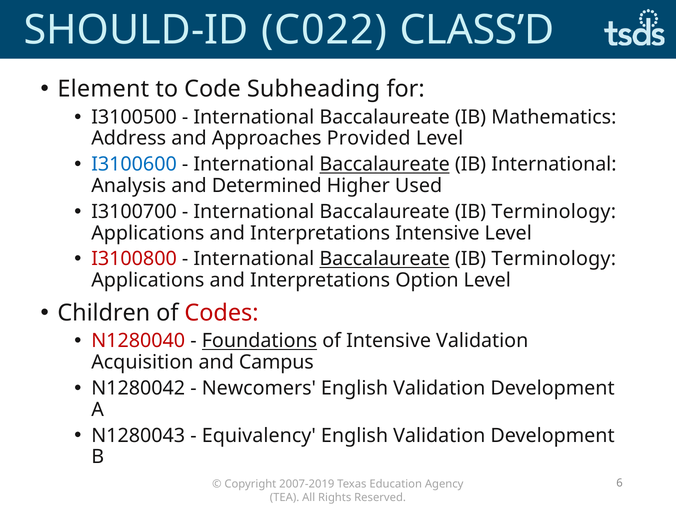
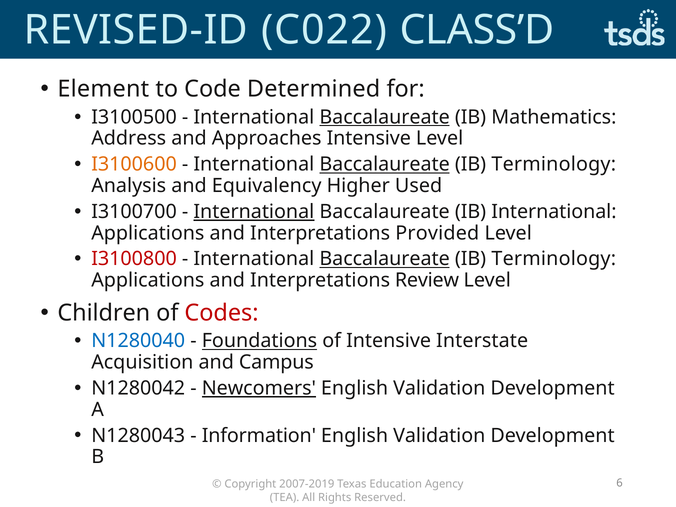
SHOULD-ID: SHOULD-ID -> REVISED-ID (136, 30)
Subheading: Subheading -> Determined (314, 89)
Baccalaureate underline: none -> present (385, 117)
Approaches Provided: Provided -> Intensive (369, 138)
I3100600 colour: blue -> orange (134, 164)
International: International -> Terminology (554, 164)
Determined: Determined -> Equivalency (267, 186)
International underline: none -> present (254, 212)
Terminology: Terminology -> International (554, 212)
Interpretations Intensive: Intensive -> Provided (437, 233)
Option: Option -> Review (427, 280)
N1280040 colour: red -> blue (138, 341)
Intensive Validation: Validation -> Interstate (482, 341)
Newcomers underline: none -> present (259, 388)
Equivalency: Equivalency -> Information (259, 436)
